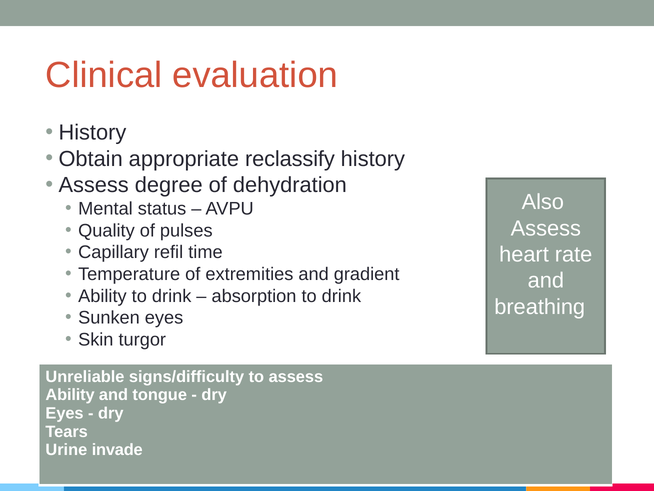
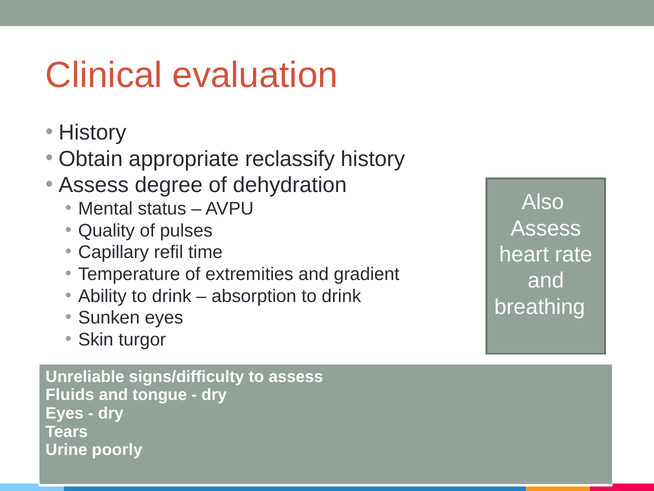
Ability: Ability -> Fluids (70, 395)
invade: invade -> poorly (117, 450)
